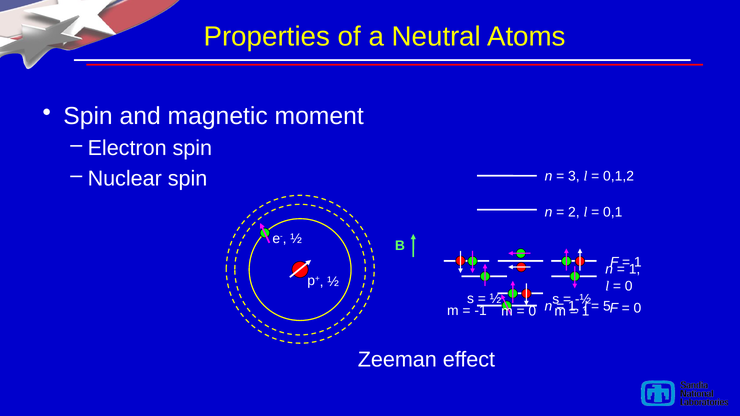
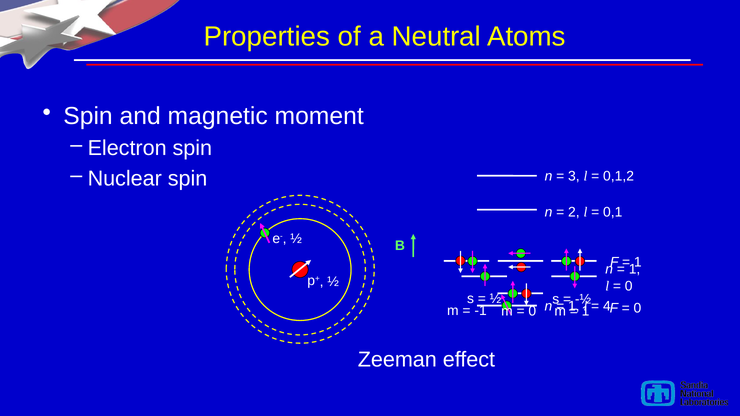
5: 5 -> 4 (607, 306)
